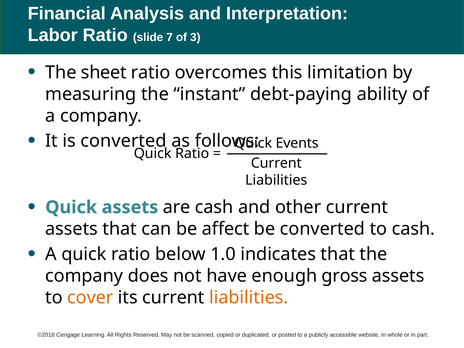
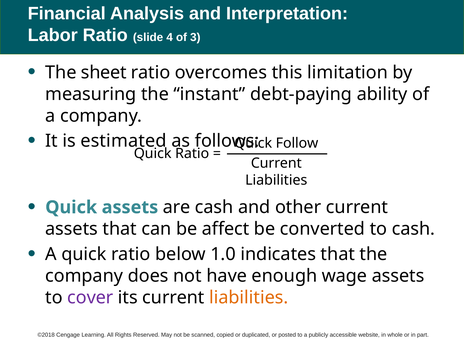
7: 7 -> 4 (170, 37)
is converted: converted -> estimated (123, 141)
Events: Events -> Follow (297, 143)
gross: gross -> wage (345, 276)
cover colour: orange -> purple (90, 298)
